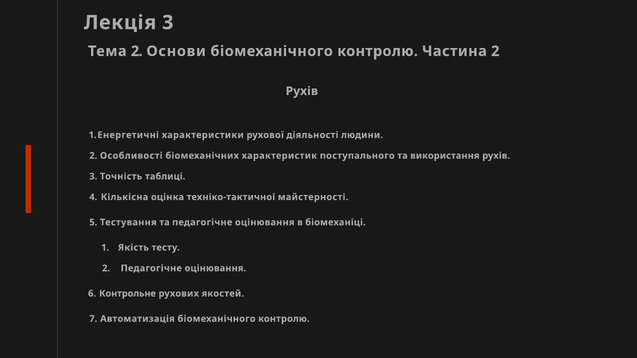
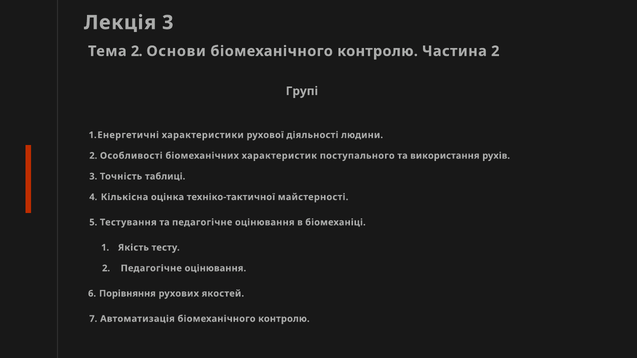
Рухів: Рухів -> Групі (302, 91)
Контрольне: Контрольне -> Порівняння (127, 294)
